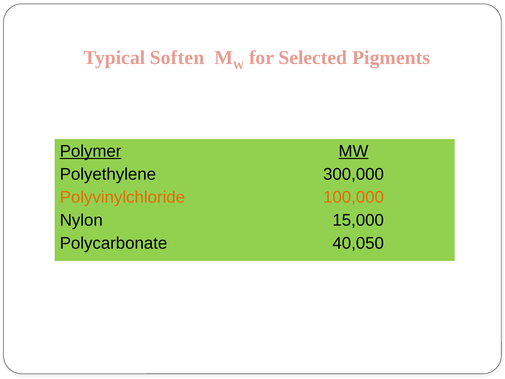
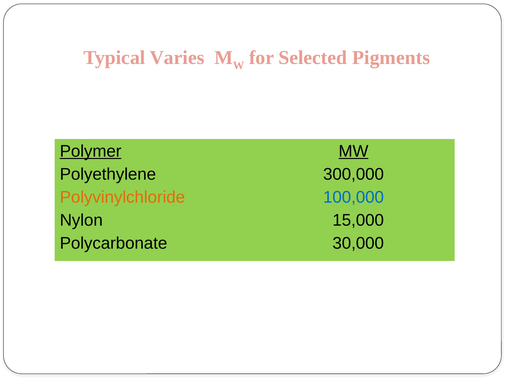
Soften: Soften -> Varies (177, 58)
100,000 colour: orange -> blue (354, 197)
40,050: 40,050 -> 30,000 (358, 243)
